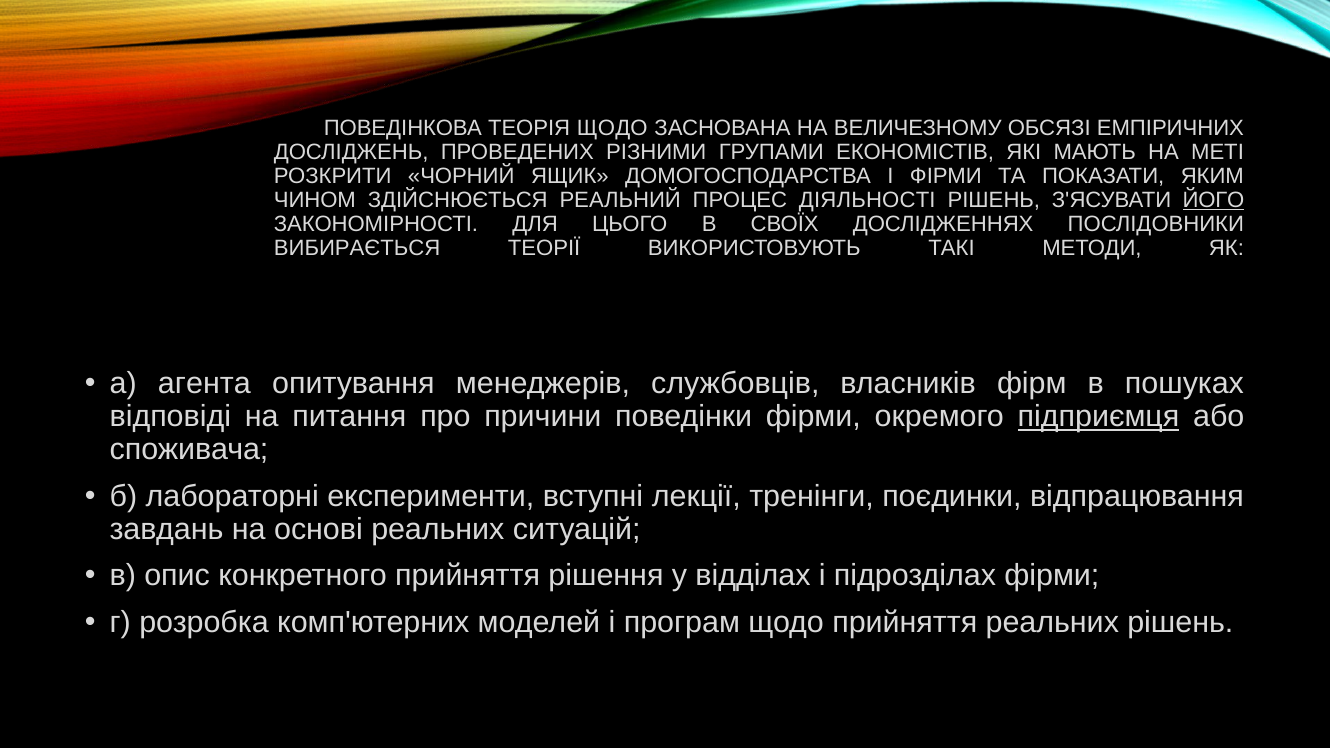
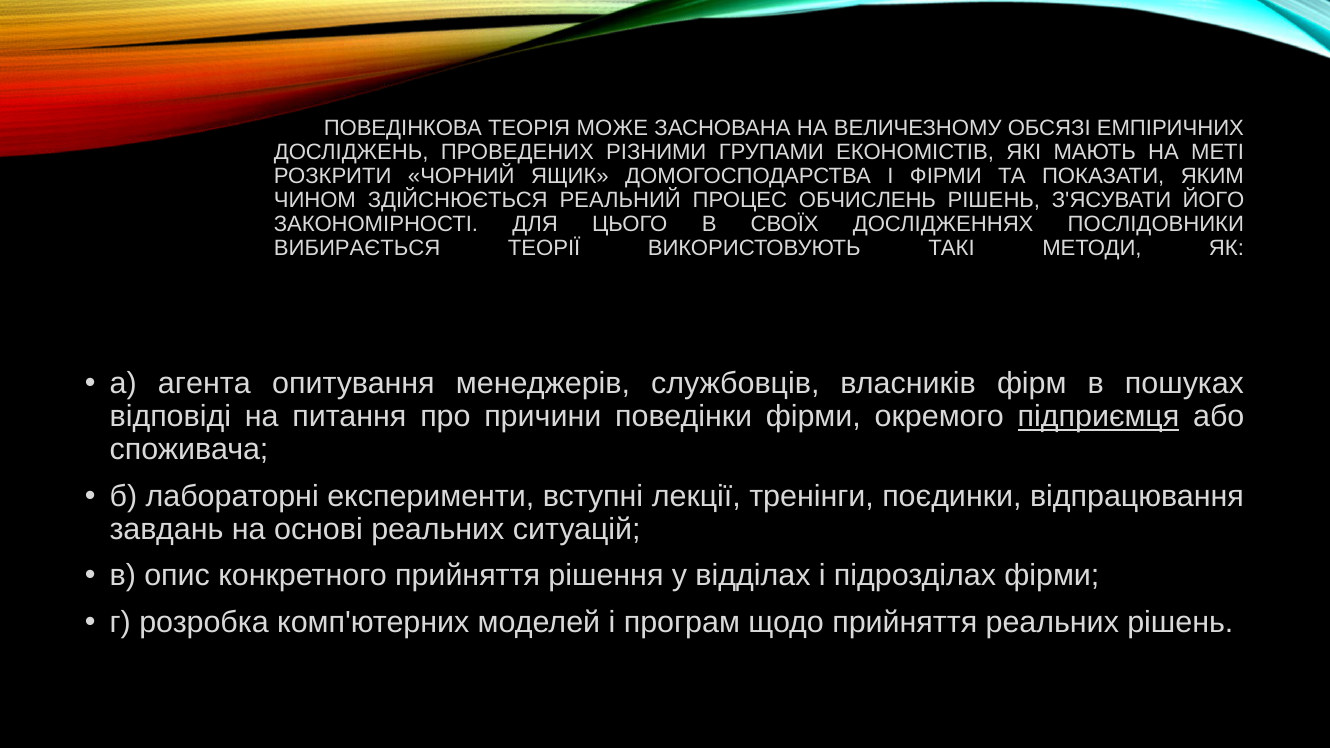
ТЕОРІЯ ЩОДО: ЩОДО -> МОЖЕ (612, 128)
ДІЯЛЬНОСТІ: ДІЯЛЬНОСТІ -> ОБЧИСЛЕНЬ (867, 200)
ЙОГО underline: present -> none (1214, 200)
